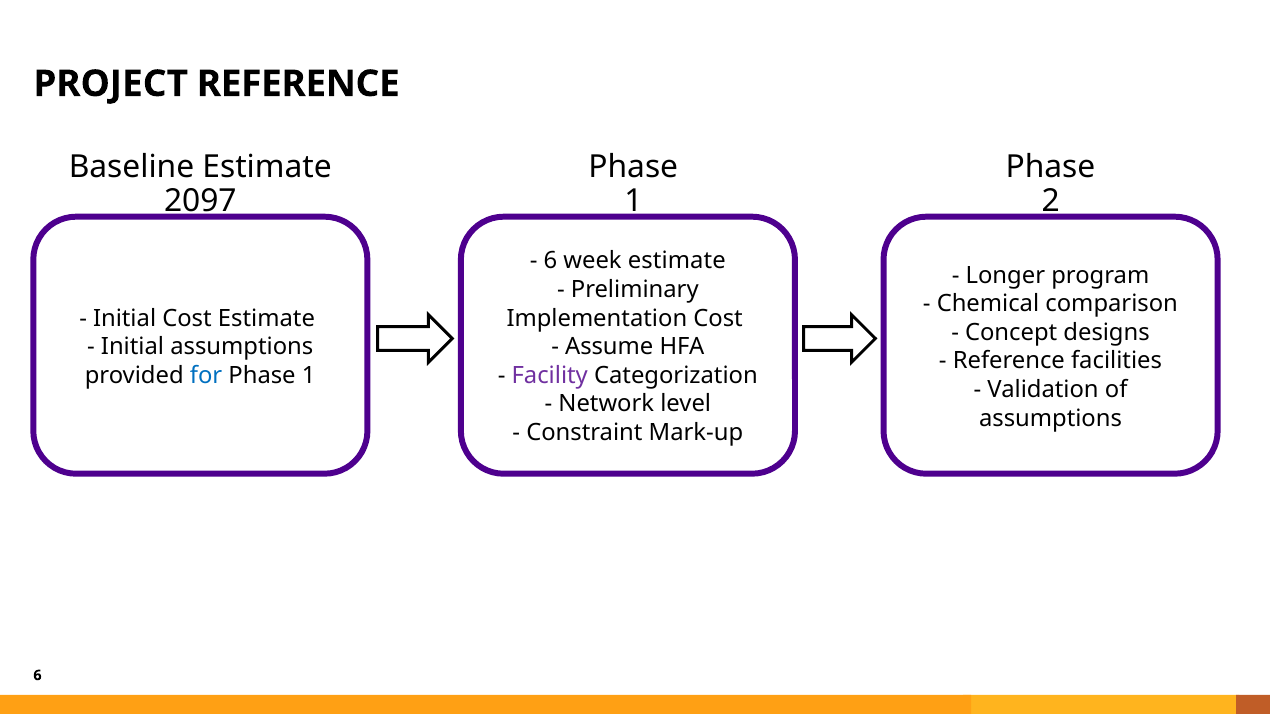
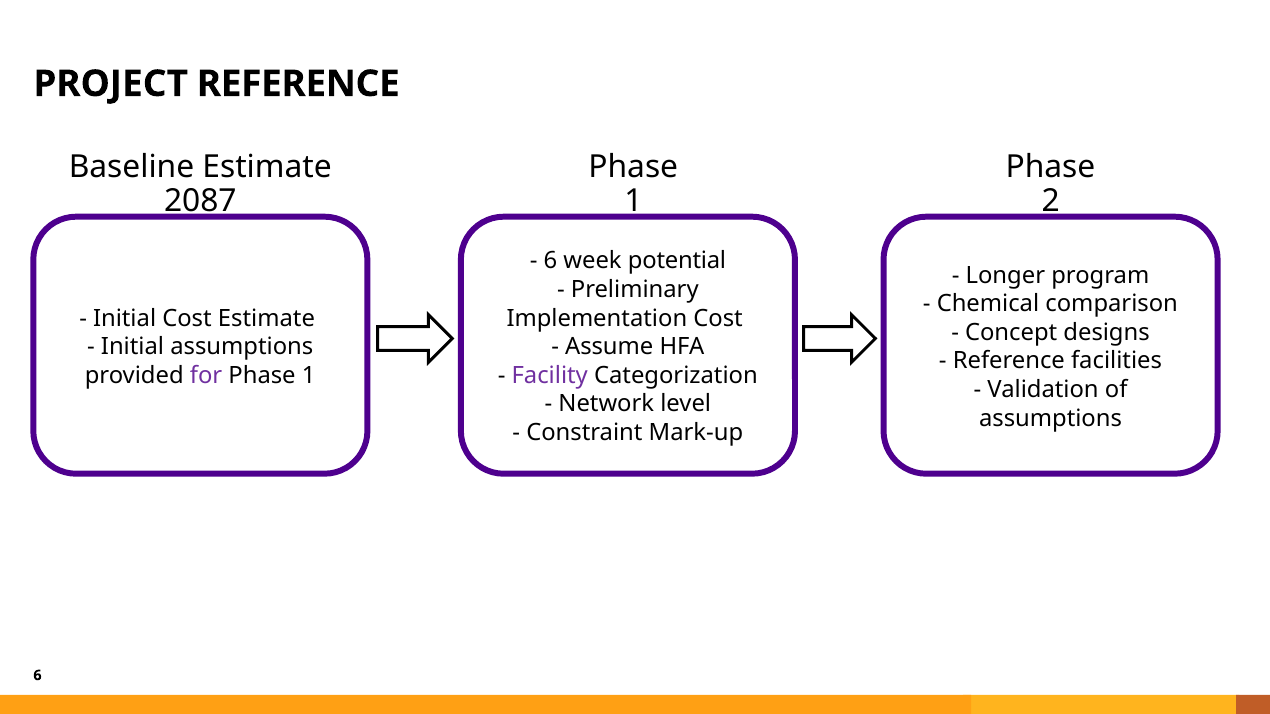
2097: 2097 -> 2087 (200, 201)
week estimate: estimate -> potential (677, 261)
for colour: blue -> purple (206, 376)
